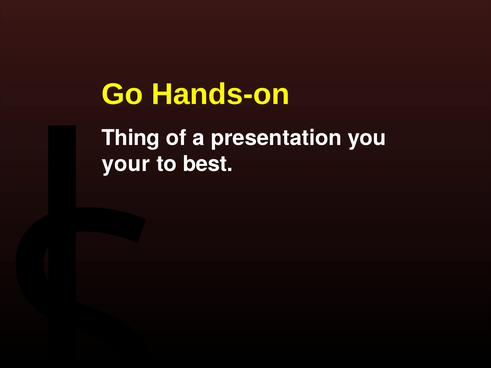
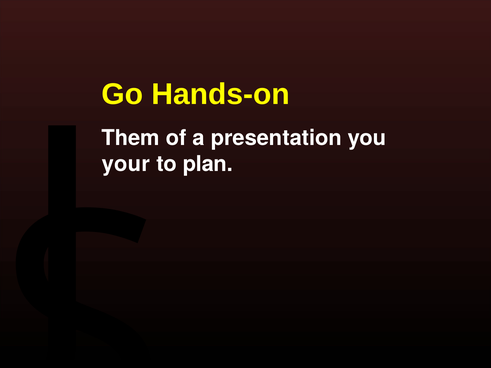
Thing: Thing -> Them (131, 138)
best: best -> plan (208, 164)
